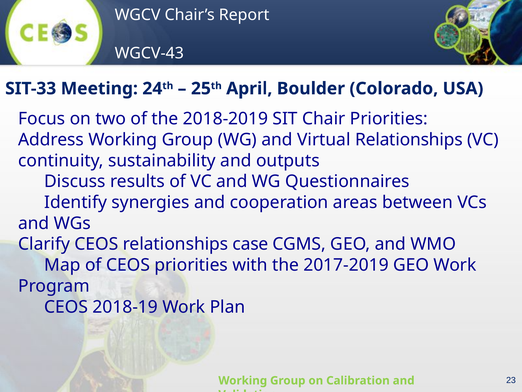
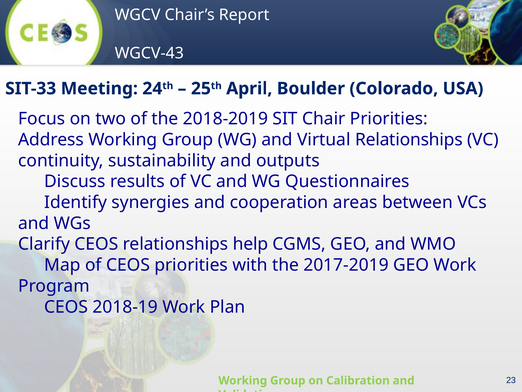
case: case -> help (251, 244)
